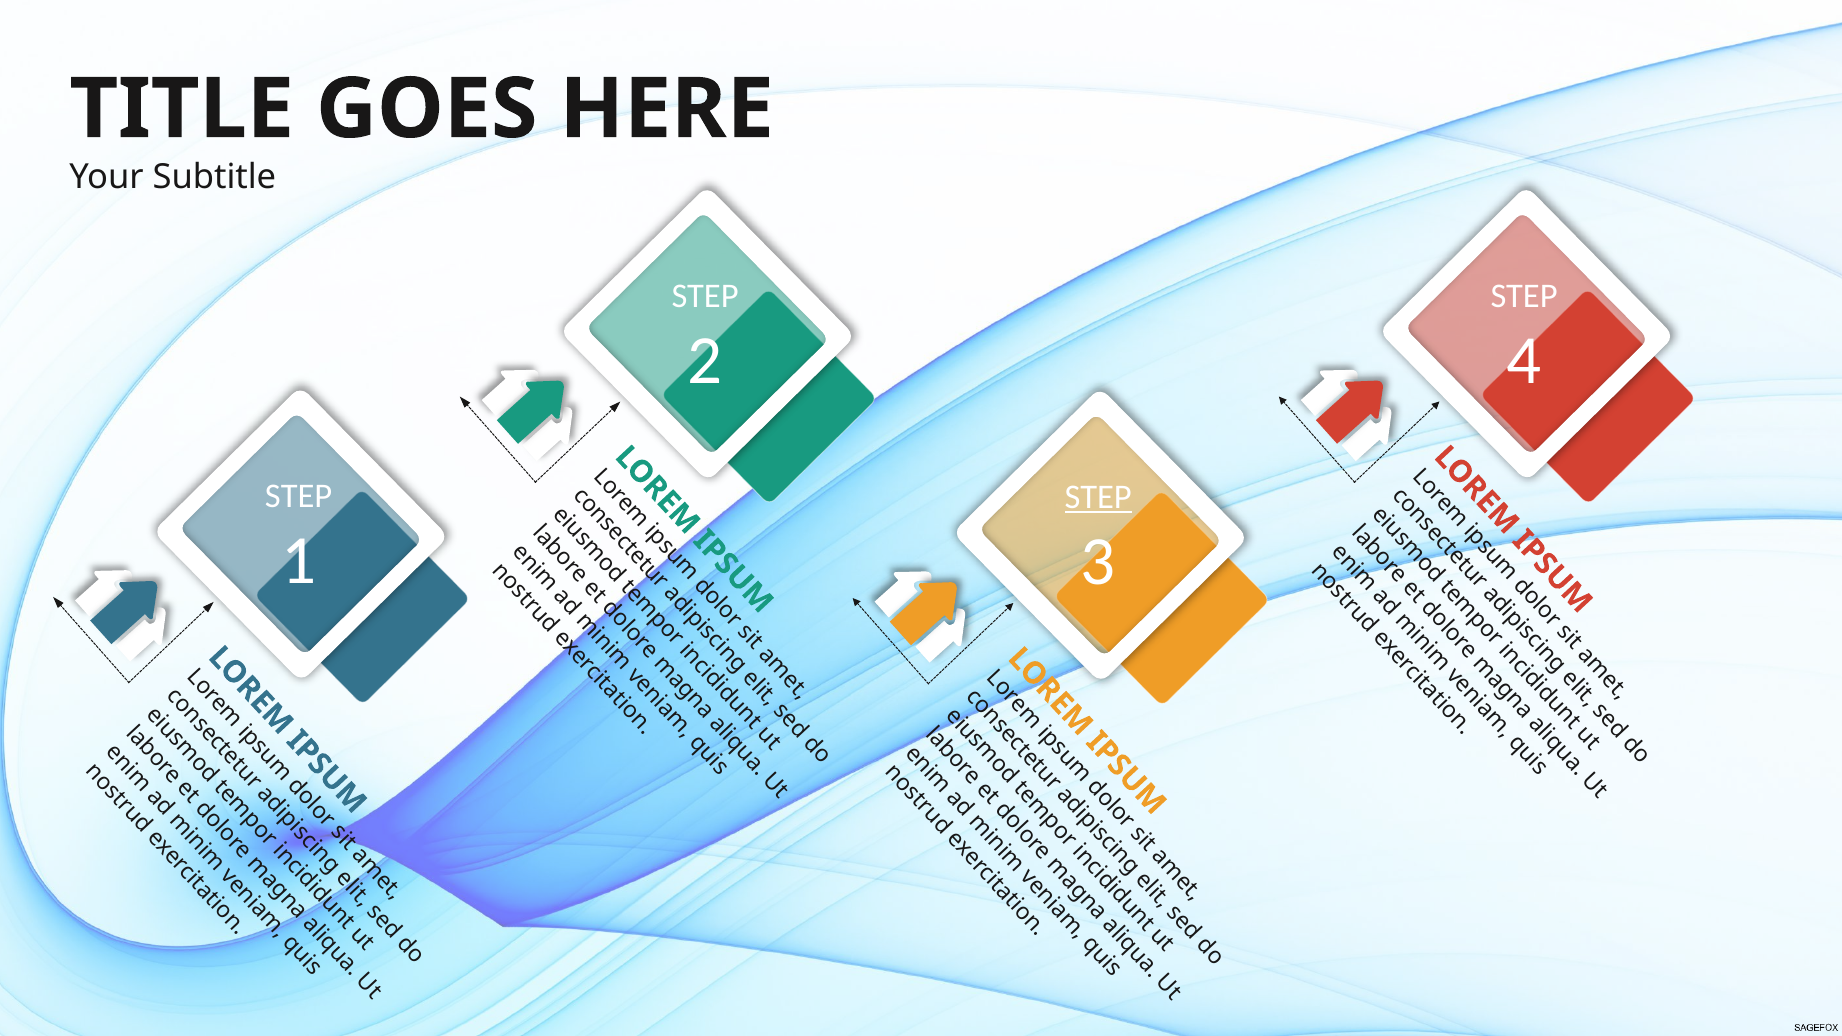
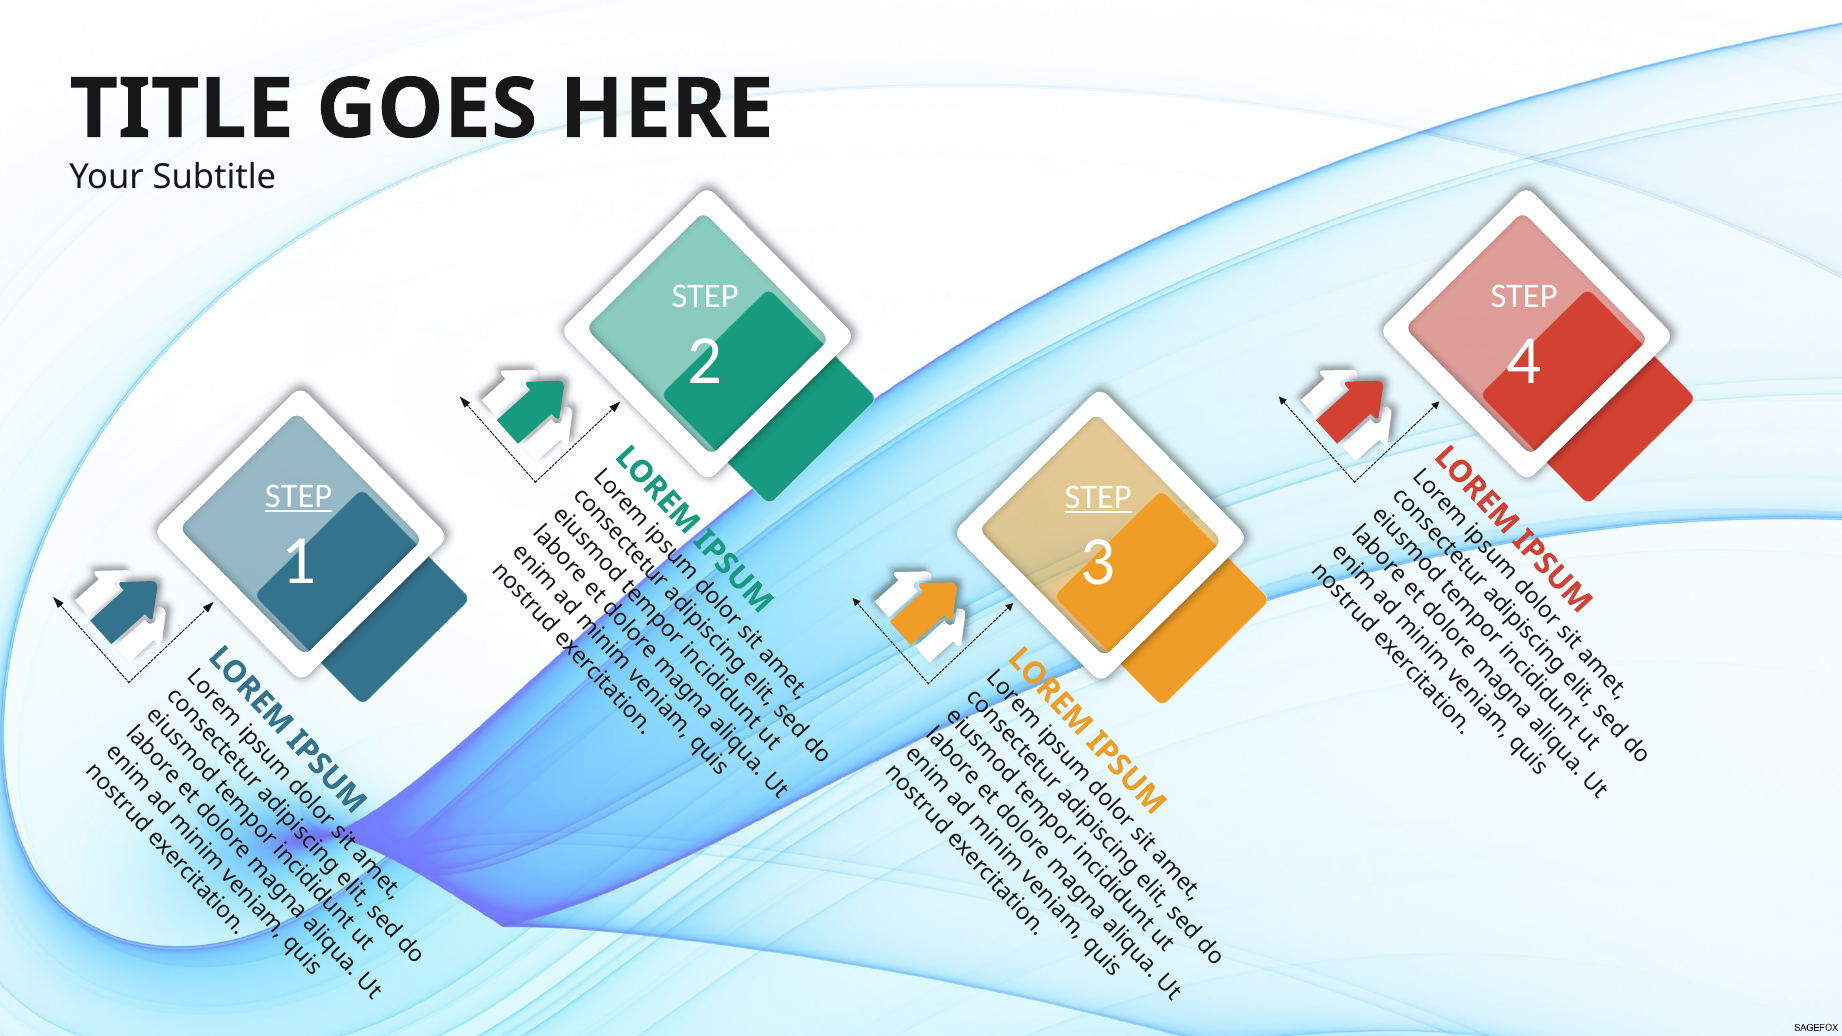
STEP underline: none -> present (299, 496)
